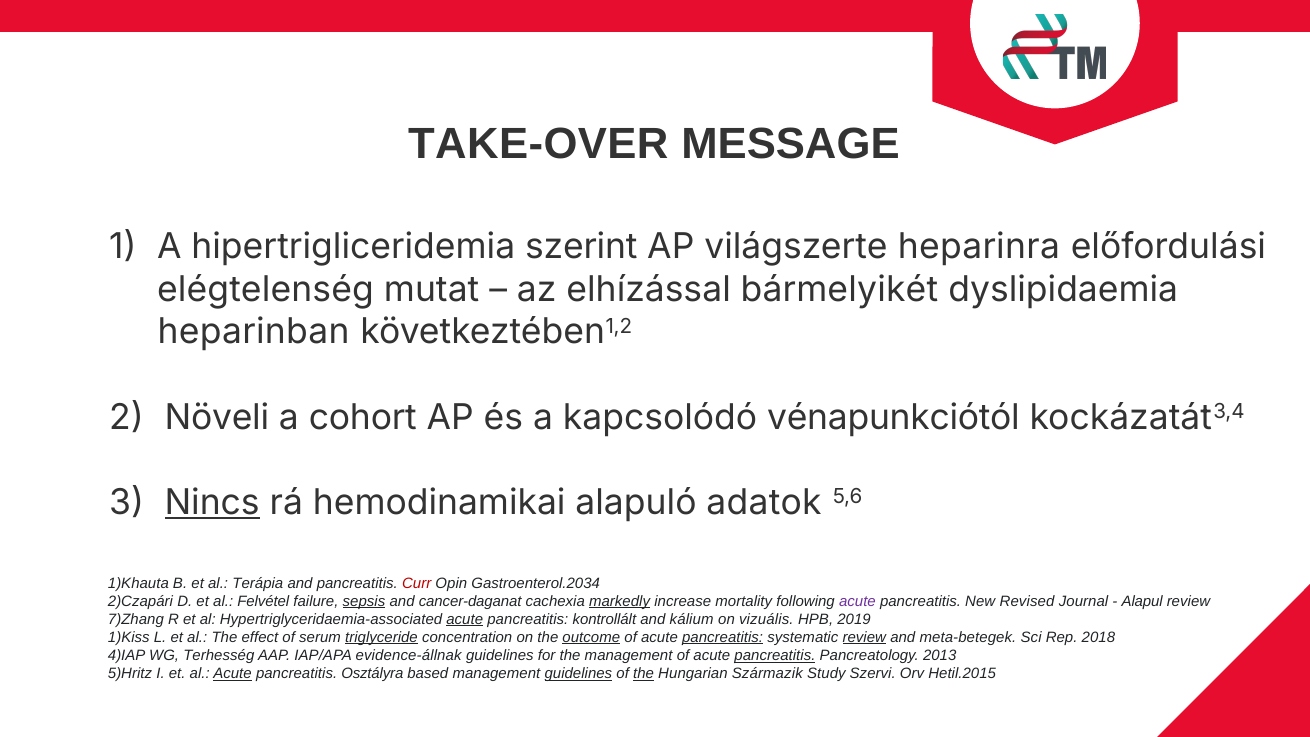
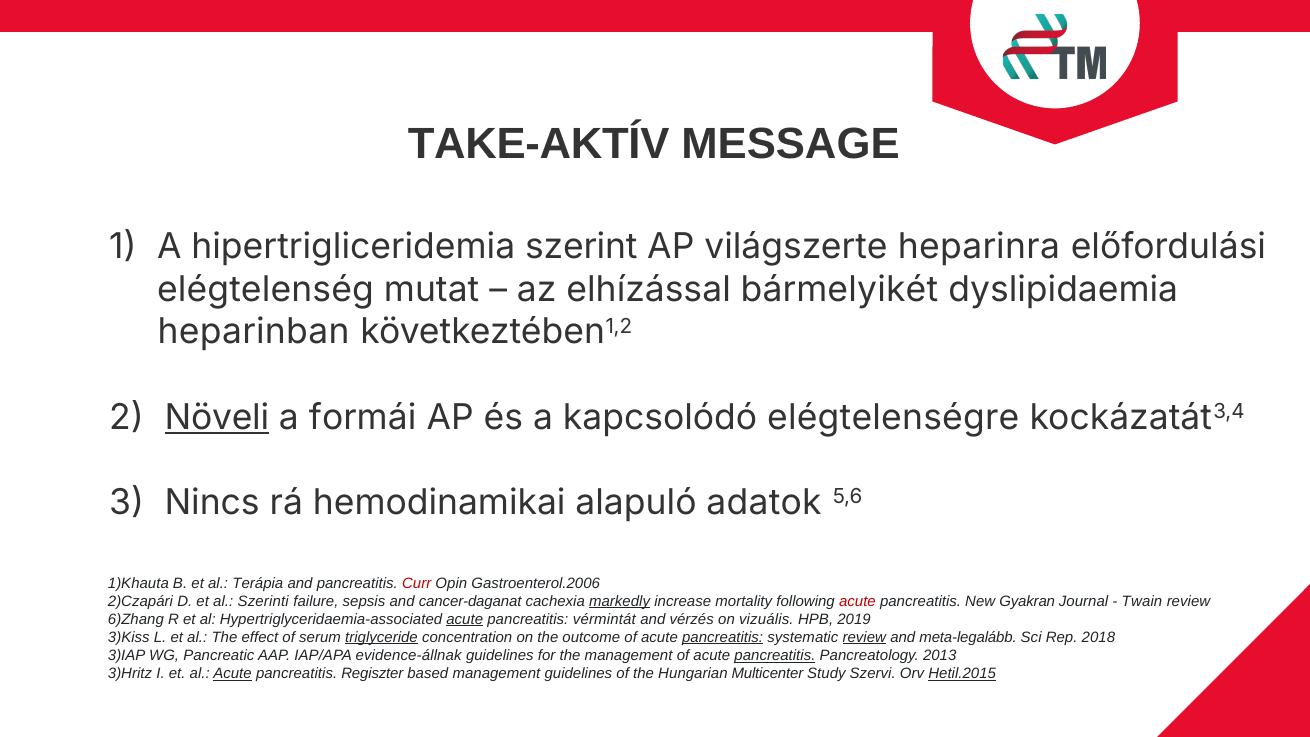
TAKE-OVER: TAKE-OVER -> TAKE-AKTÍV (539, 144)
Növeli underline: none -> present (217, 417)
cohort: cohort -> formái (363, 417)
vénapunkciótól: vénapunkciótól -> elégtelenségre (893, 417)
Nincs underline: present -> none (212, 502)
Gastroenterol.2034: Gastroenterol.2034 -> Gastroenterol.2006 (536, 583)
Felvétel: Felvétel -> Szerinti (263, 601)
sepsis underline: present -> none (364, 601)
acute colour: purple -> red (857, 601)
Revised: Revised -> Gyakran (1027, 601)
Alapul: Alapul -> Twain (1142, 601)
7)Zhang: 7)Zhang -> 6)Zhang (136, 619)
kontrollált: kontrollált -> vérmintát (604, 619)
kálium: kálium -> vérzés (692, 619)
1)Kiss: 1)Kiss -> 3)Kiss (129, 637)
outcome underline: present -> none (591, 637)
meta-betegek: meta-betegek -> meta-legalább (968, 637)
4)IAP: 4)IAP -> 3)IAP (127, 655)
Terhesség: Terhesség -> Pancreatic (219, 655)
5)Hritz: 5)Hritz -> 3)Hritz (130, 673)
Osztályra: Osztályra -> Regiszter (372, 673)
guidelines underline: present -> none (578, 673)
the underline: present -> none (644, 673)
Származik: Származik -> Multicenter (767, 673)
Hetil.2015 underline: none -> present (962, 673)
